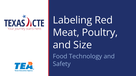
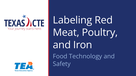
Size: Size -> Iron (83, 45)
